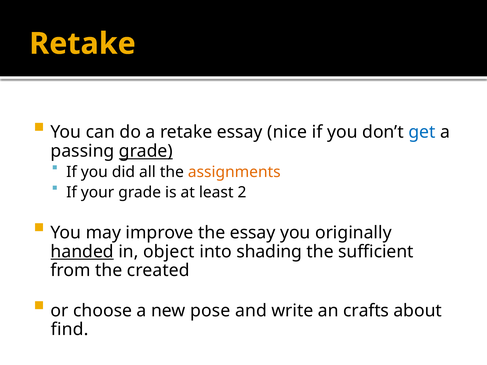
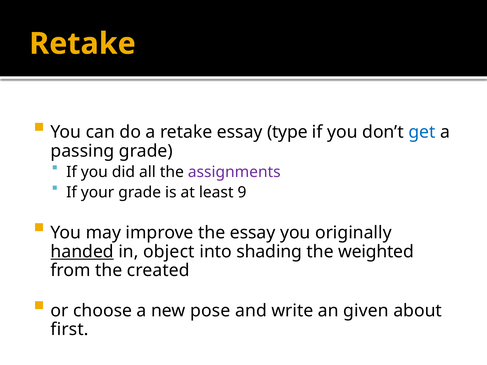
nice: nice -> type (287, 132)
grade underline: present -> none (146, 151)
assignments colour: orange -> purple (234, 172)
2: 2 -> 9 (242, 193)
sufficient: sufficient -> weighted (376, 252)
crafts: crafts -> given (366, 311)
find: find -> first (70, 330)
